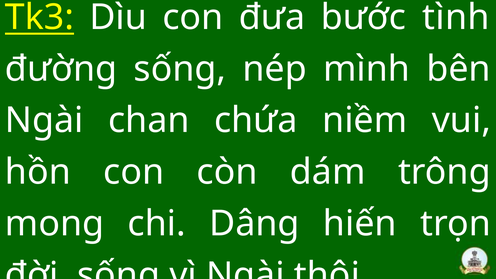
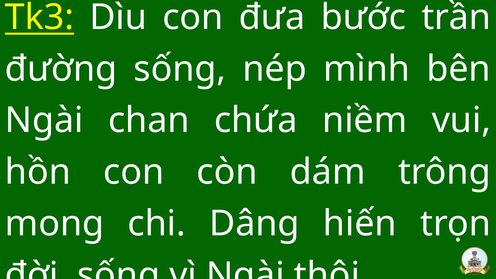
tình: tình -> trần (456, 17)
